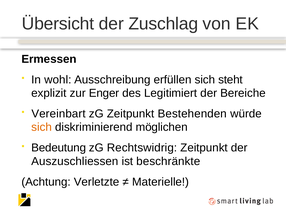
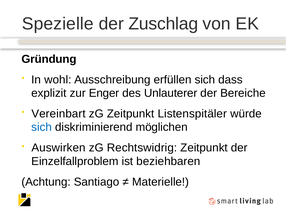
Übersicht: Übersicht -> Spezielle (58, 24)
Ermessen: Ermessen -> Gründung (49, 59)
steht: steht -> dass (230, 80)
Legitimiert: Legitimiert -> Unlauterer (171, 93)
Bestehenden: Bestehenden -> Listenspitäler (192, 114)
sich colour: orange -> blue (42, 127)
Bedeutung: Bedeutung -> Auswirken (59, 148)
Auszuschliessen: Auszuschliessen -> Einzelfallproblem (75, 162)
beschränkte: beschränkte -> beziehbaren (168, 162)
Verletzte: Verletzte -> Santiago (97, 182)
